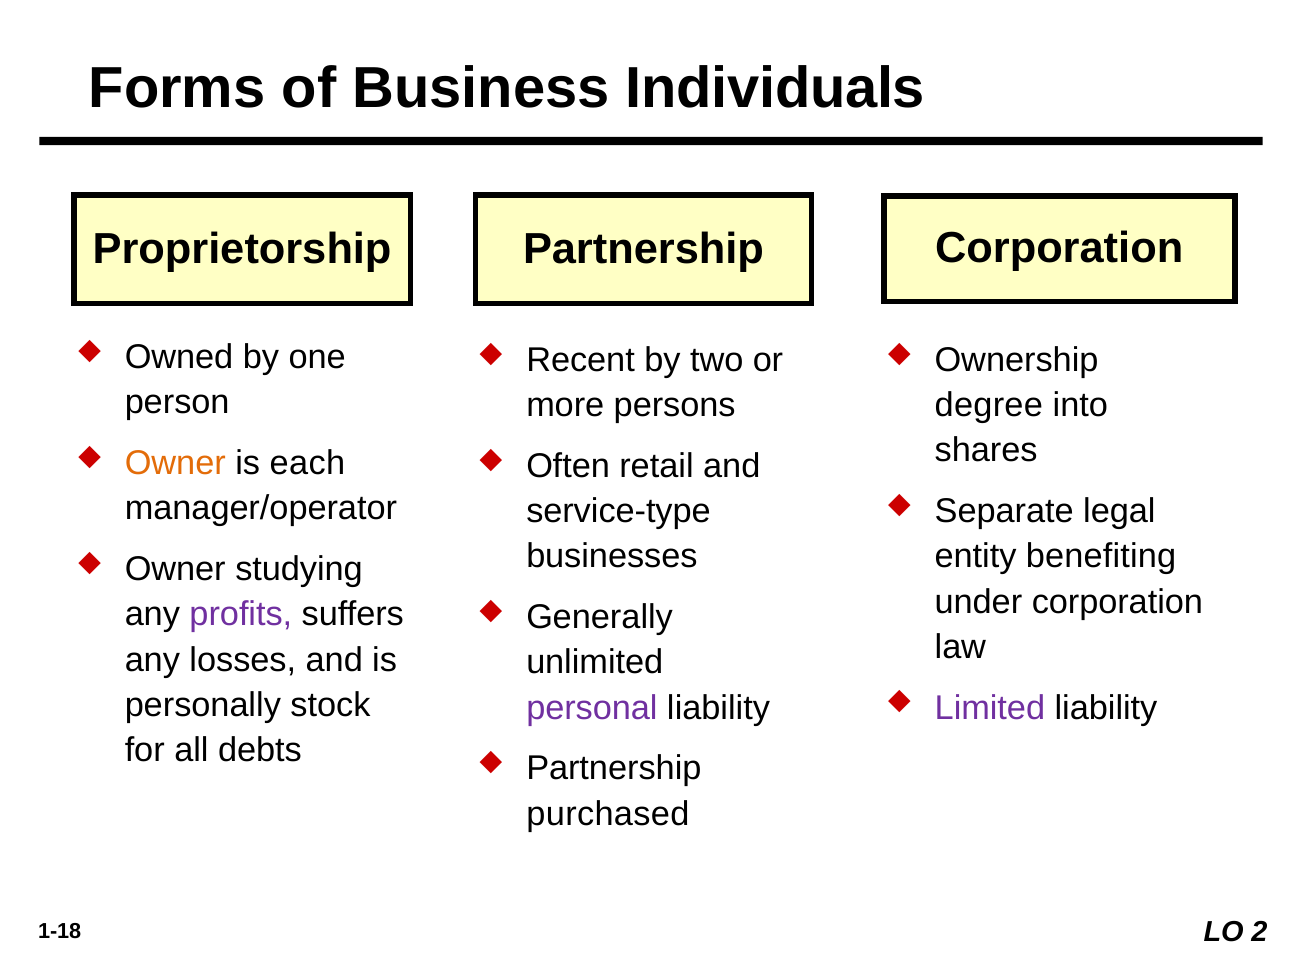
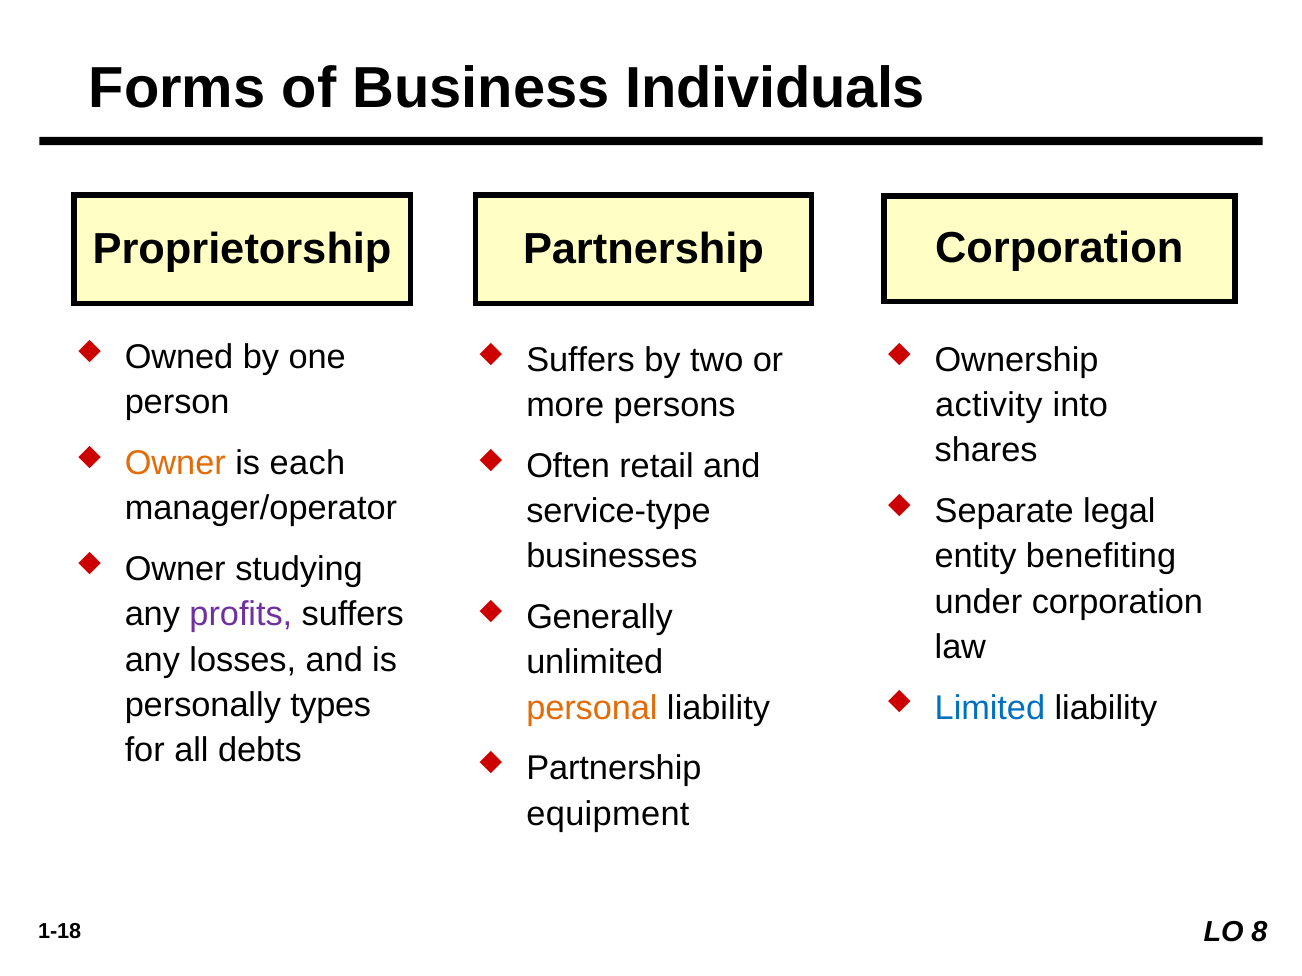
Recent: Recent -> Suffers (581, 360)
degree: degree -> activity (989, 405)
stock: stock -> types (331, 705)
personal colour: purple -> orange (592, 708)
Limited colour: purple -> blue (990, 708)
purchased: purchased -> equipment (608, 814)
2: 2 -> 8 (1259, 933)
